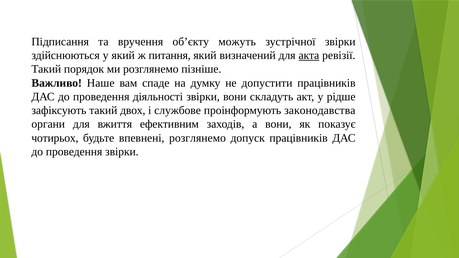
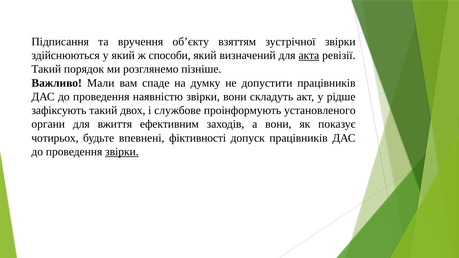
можуть: можуть -> взяттям (237, 42)
питання: питання -> способи (170, 55)
Наше: Наше -> Мали (101, 83)
діяльності: діяльності -> наявністю (158, 97)
законодавства: законодавства -> установленого (320, 111)
впевнені розглянемо: розглянемо -> фіктивності (198, 138)
звірки underline: none -> present (122, 152)
